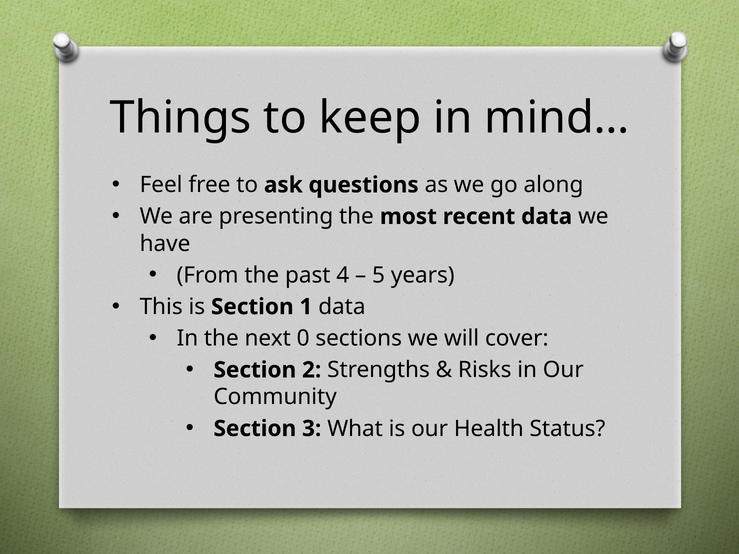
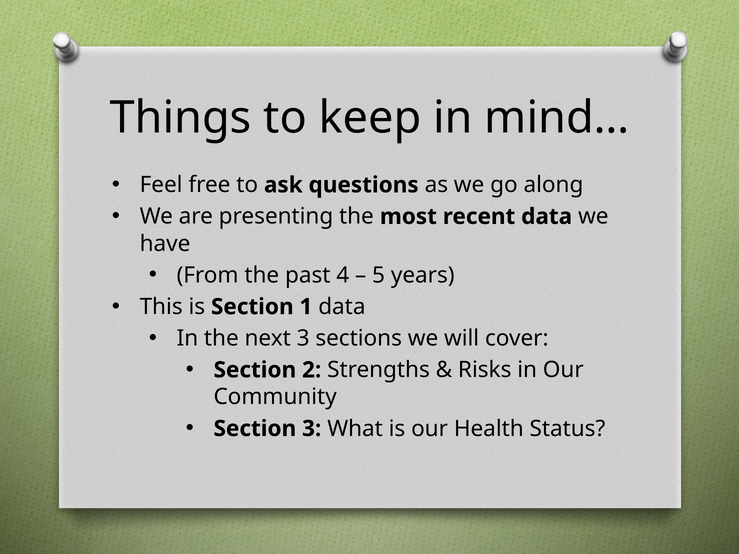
next 0: 0 -> 3 (303, 339)
